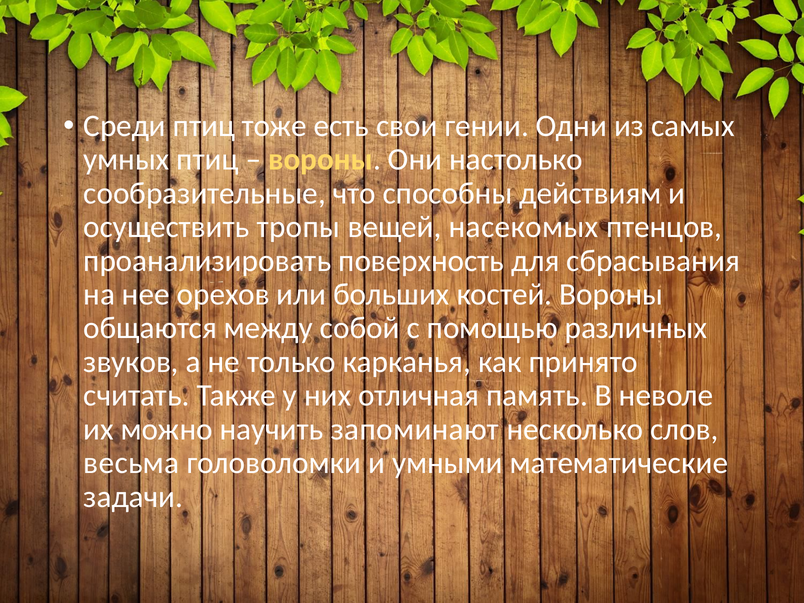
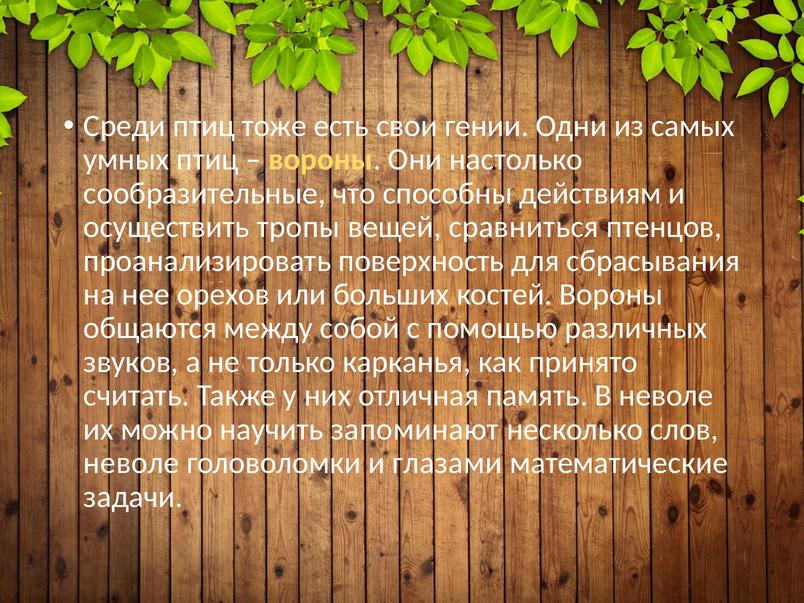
насекомых: насекомых -> сравниться (524, 227)
весьма: весьма -> неволе (131, 463)
умными: умными -> глазами (447, 463)
